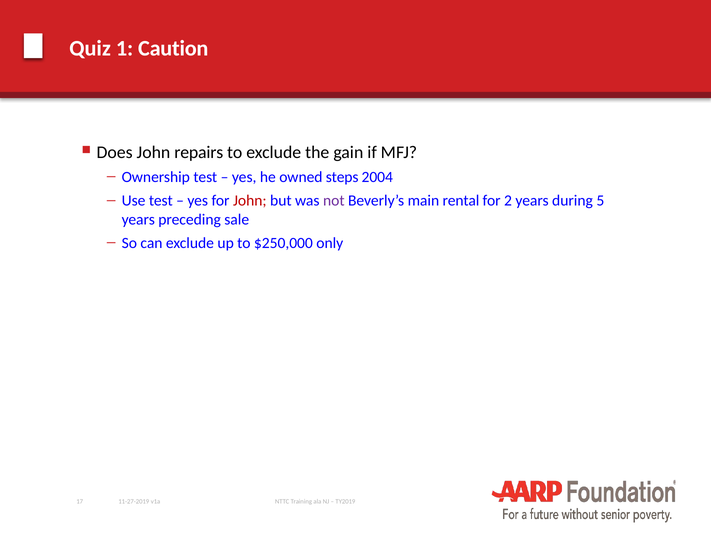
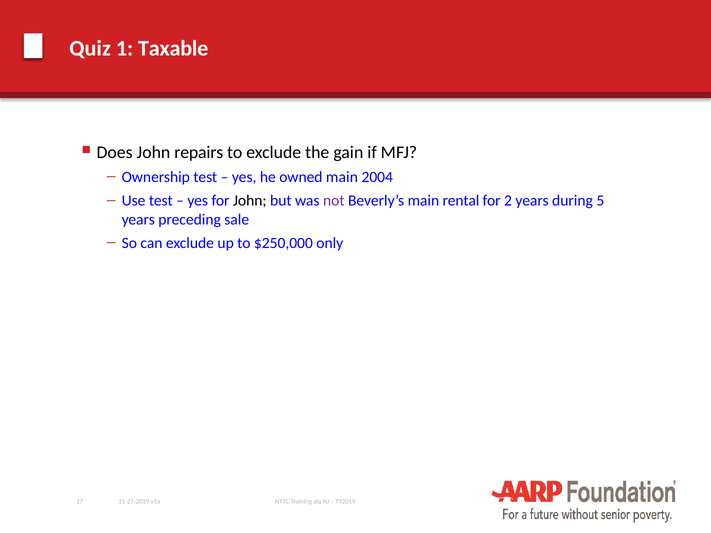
Caution: Caution -> Taxable (173, 48)
owned steps: steps -> main (342, 177)
John colour: red -> black (250, 201)
